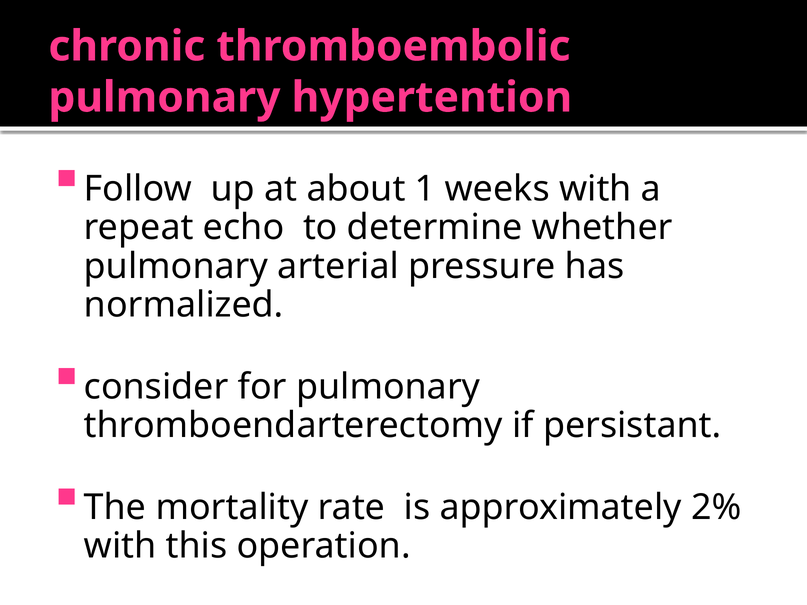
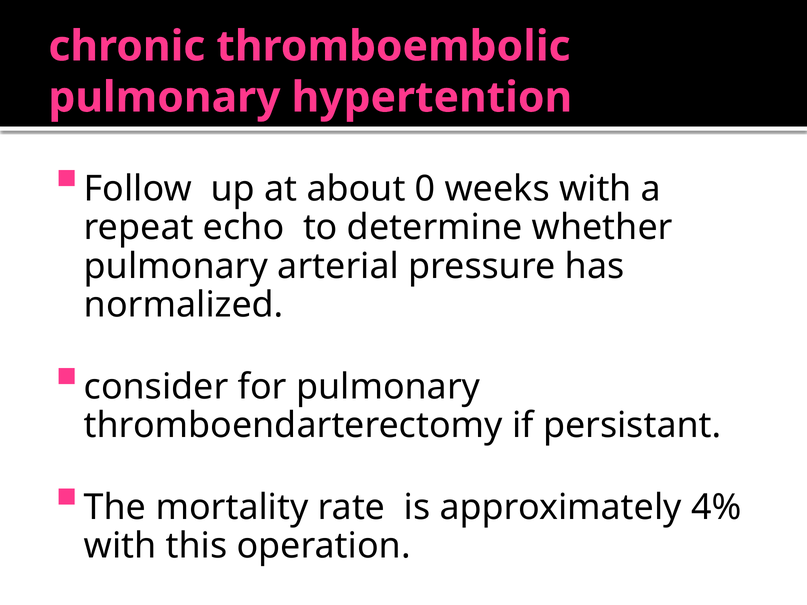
1: 1 -> 0 (425, 189)
2%: 2% -> 4% (716, 507)
